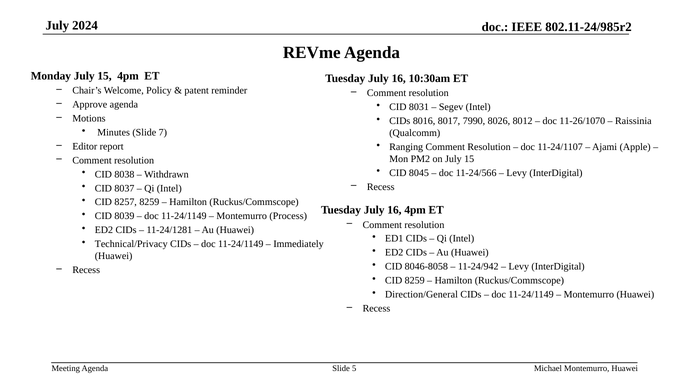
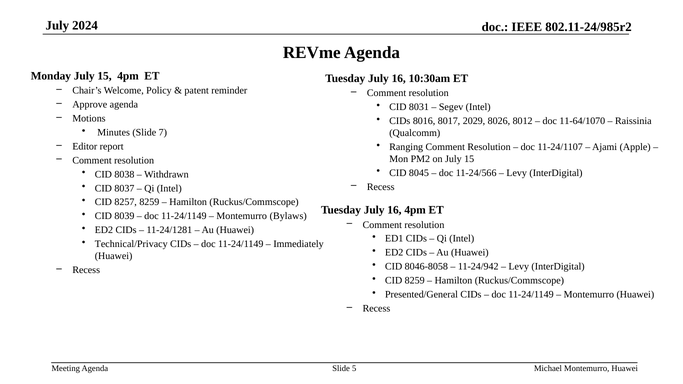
7990: 7990 -> 2029 (474, 121)
11-26/1070: 11-26/1070 -> 11-64/1070 (582, 121)
Process: Process -> Bylaws (288, 216)
Direction/General: Direction/General -> Presented/General (422, 295)
